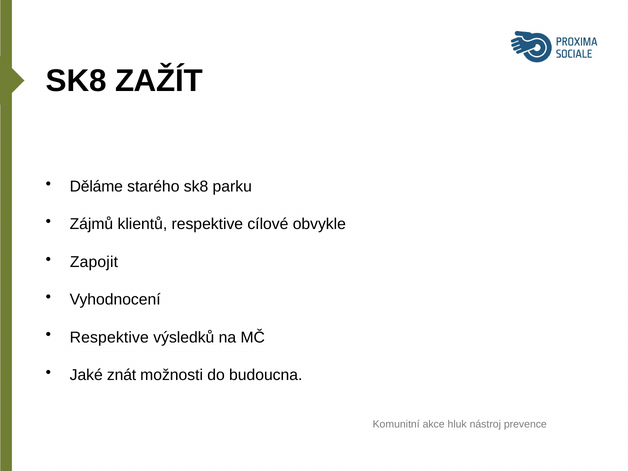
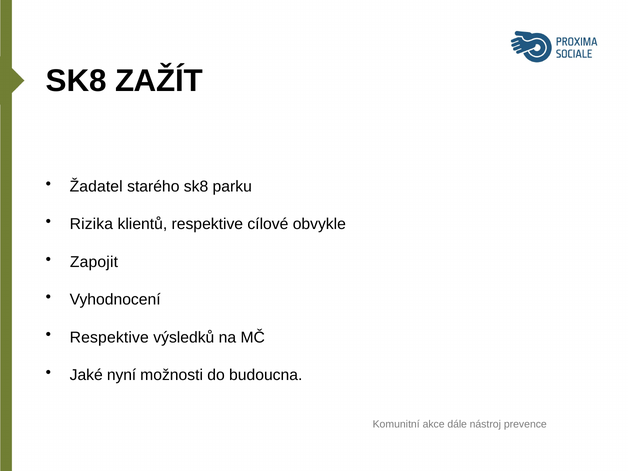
Děláme: Děláme -> Žadatel (96, 187)
Zájmů: Zájmů -> Rizika (91, 224)
znát: znát -> nyní (122, 375)
hluk: hluk -> dále (457, 424)
